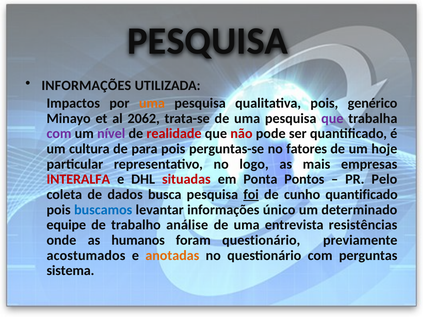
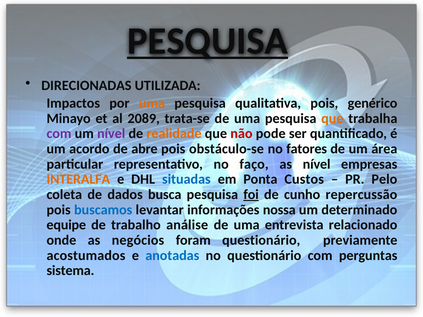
PESQUISA underline: none -> present (208, 41)
INFORMAÇÕES: INFORMAÇÕES -> DIRECIONADAS (86, 86)
2062: 2062 -> 2089 (144, 119)
que colour: purple -> orange (332, 119)
realidade colour: red -> orange (174, 134)
cultura: cultura -> acordo (89, 149)
para: para -> abre (144, 149)
perguntas-se: perguntas-se -> obstáculo-se (226, 149)
hoje: hoje -> área (384, 149)
logo: logo -> faço (254, 164)
as mais: mais -> nível (317, 164)
INTERALFA colour: red -> orange (78, 179)
situadas colour: red -> blue (186, 179)
Pontos: Pontos -> Custos (304, 179)
cunho quantificado: quantificado -> repercussão (361, 195)
único: único -> nossa (279, 210)
resistências: resistências -> relacionado (363, 225)
humanos: humanos -> negócios (138, 240)
anotadas colour: orange -> blue (172, 256)
